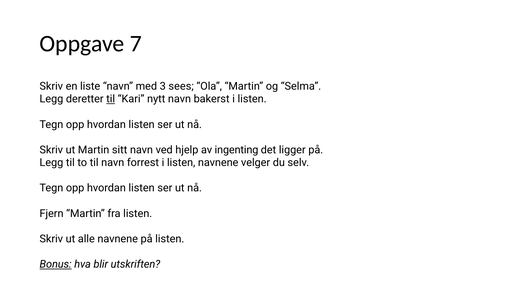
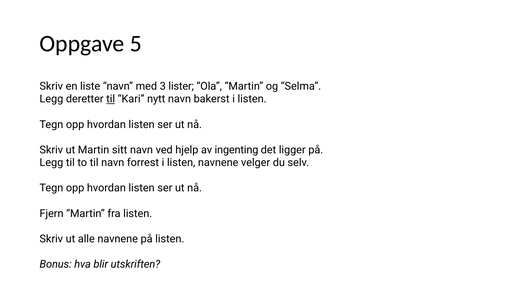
7: 7 -> 5 (136, 44)
sees: sees -> lister (181, 86)
Bonus underline: present -> none (56, 264)
